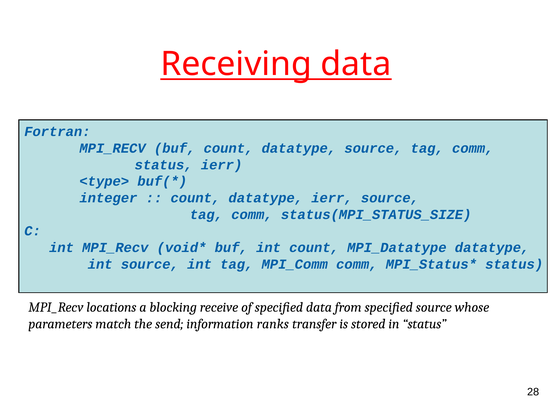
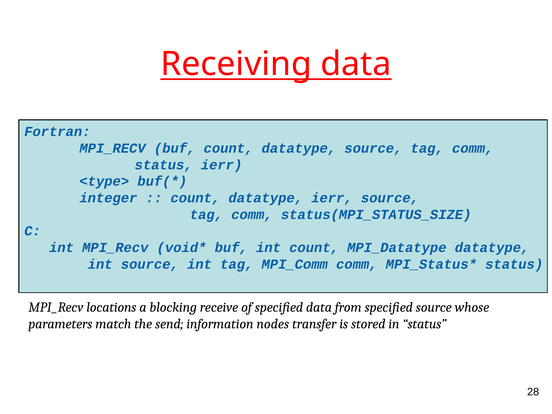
ranks: ranks -> nodes (273, 324)
